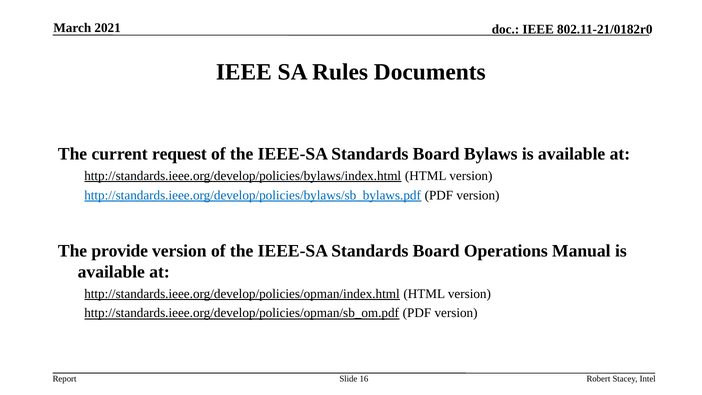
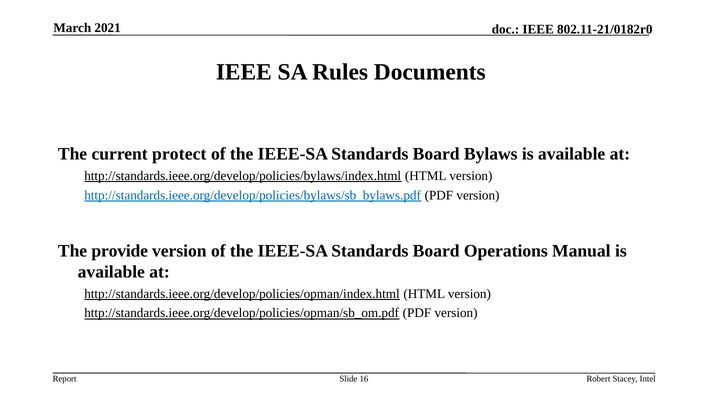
request: request -> protect (179, 154)
